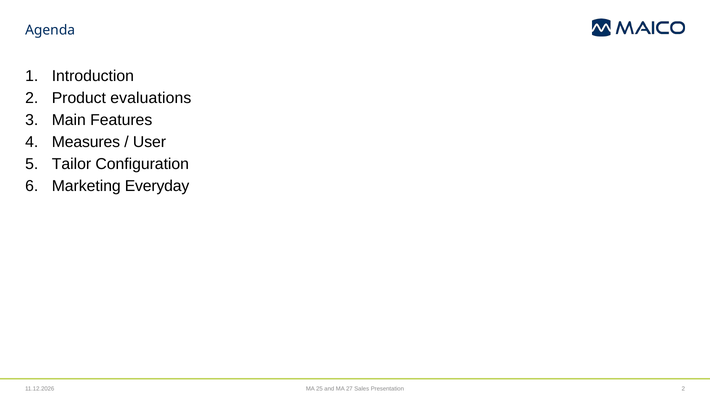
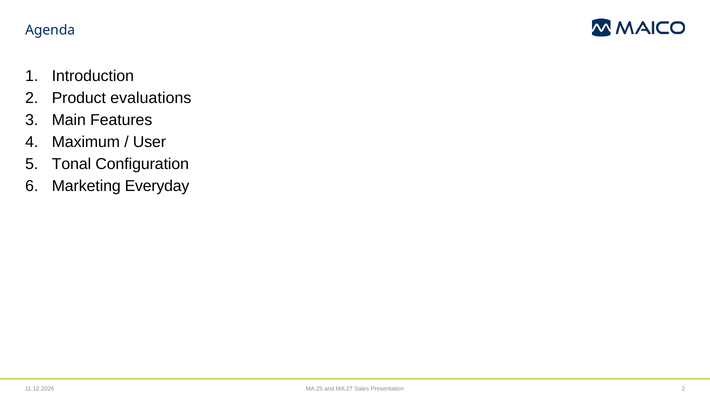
Measures: Measures -> Maximum (86, 142)
Tailor: Tailor -> Tonal (71, 164)
